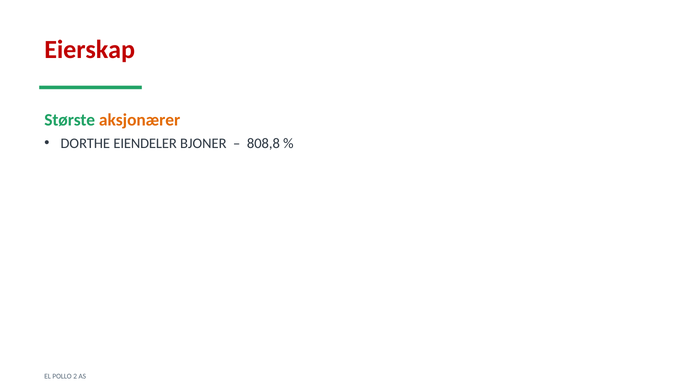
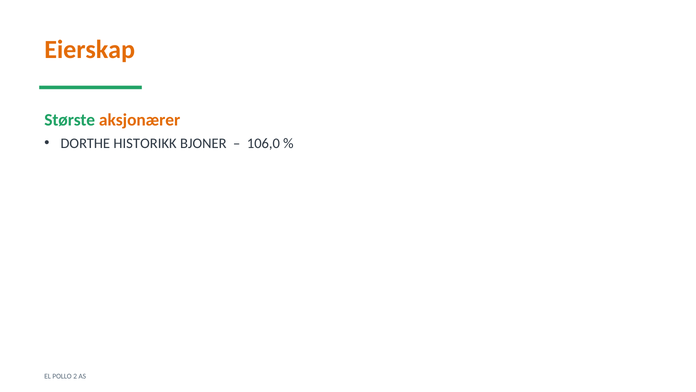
Eierskap colour: red -> orange (90, 50)
EIENDELER: EIENDELER -> HISTORIKK (145, 143)
808,8: 808,8 -> 106,0 (263, 143)
